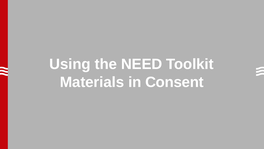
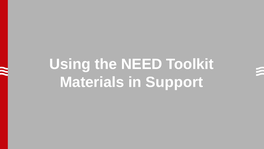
Consent: Consent -> Support (174, 82)
